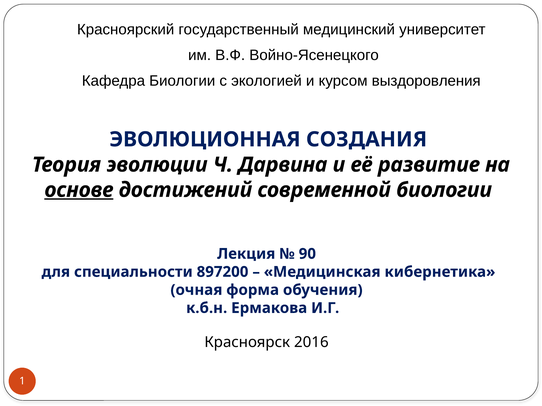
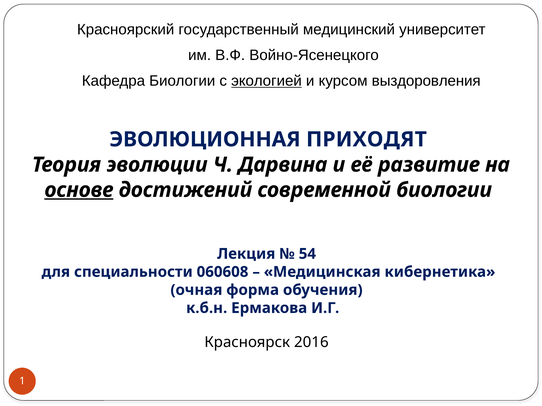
экологией underline: none -> present (267, 81)
СОЗДАНИЯ: СОЗДАНИЯ -> ПРИХОДЯТ (367, 140)
90: 90 -> 54 (307, 254)
897200: 897200 -> 060608 (223, 272)
